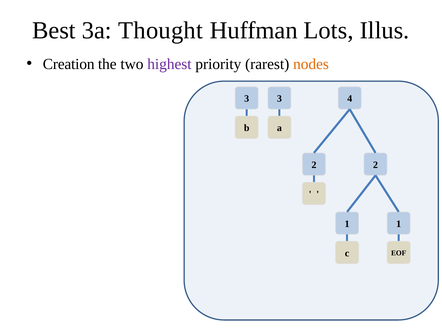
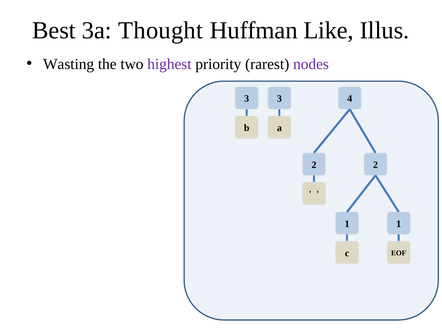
Lots: Lots -> Like (329, 30)
Creation: Creation -> Wasting (69, 64)
nodes colour: orange -> purple (311, 64)
